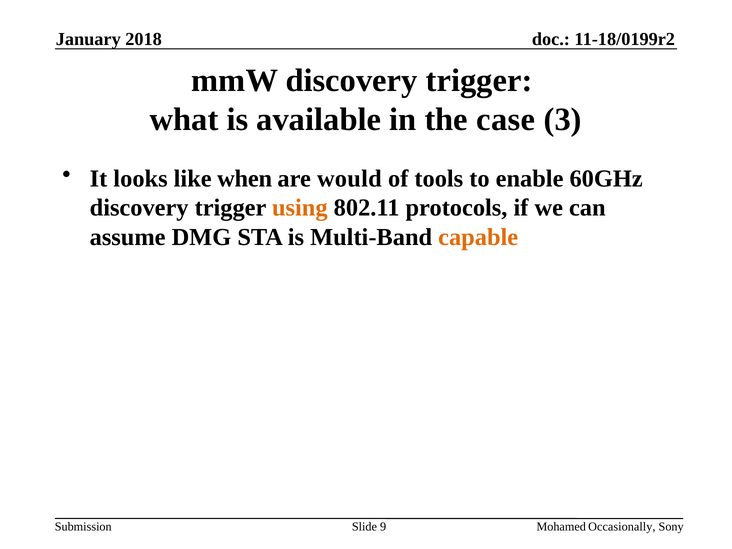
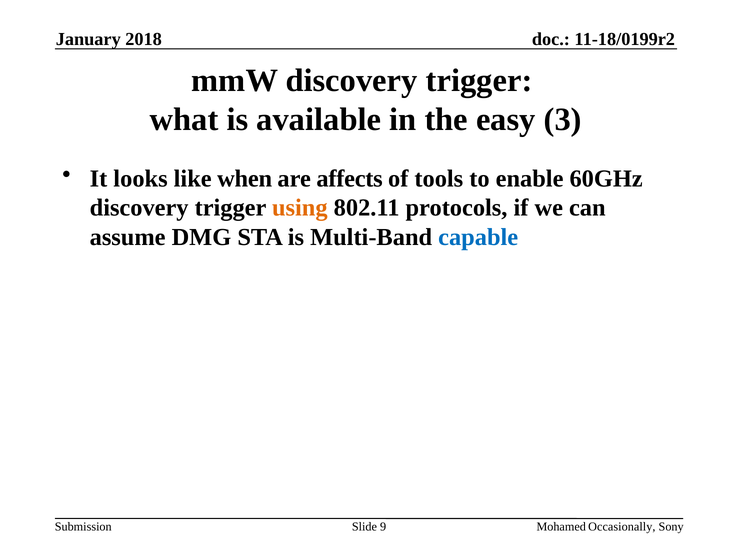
case: case -> easy (506, 119)
would: would -> affects (350, 179)
capable colour: orange -> blue (478, 237)
